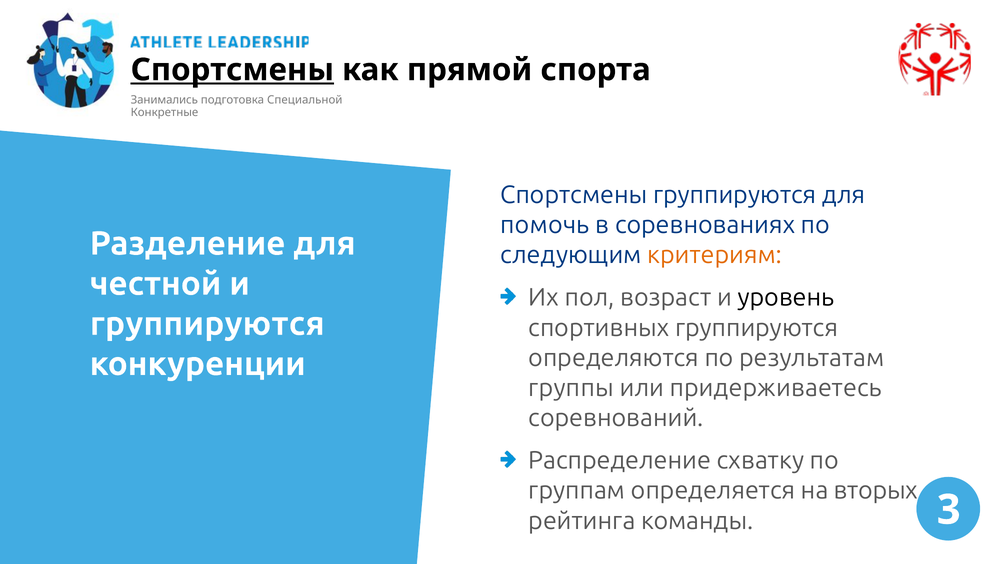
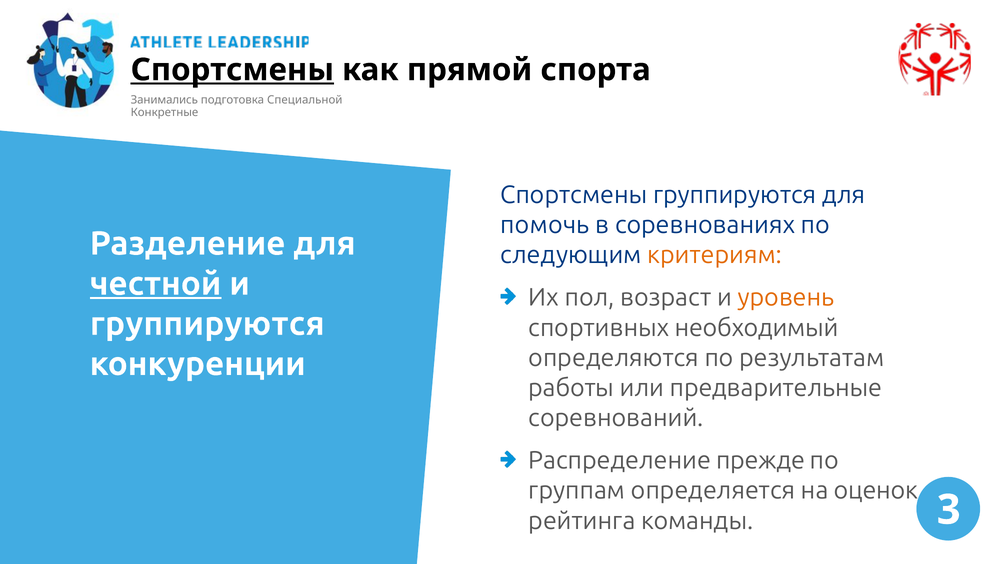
честной underline: none -> present (156, 284)
уровень colour: black -> orange (786, 298)
спортивных группируются: группируются -> необходимый (757, 328)
группы: группы -> работы (571, 388)
придерживаетесь: придерживаетесь -> предварительные (776, 388)
схватку: схватку -> прежде (761, 461)
вторых: вторых -> оценок (876, 491)
